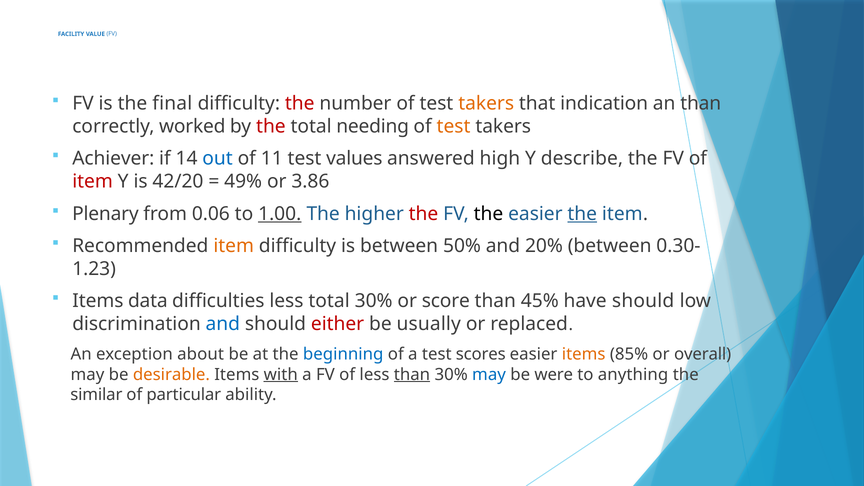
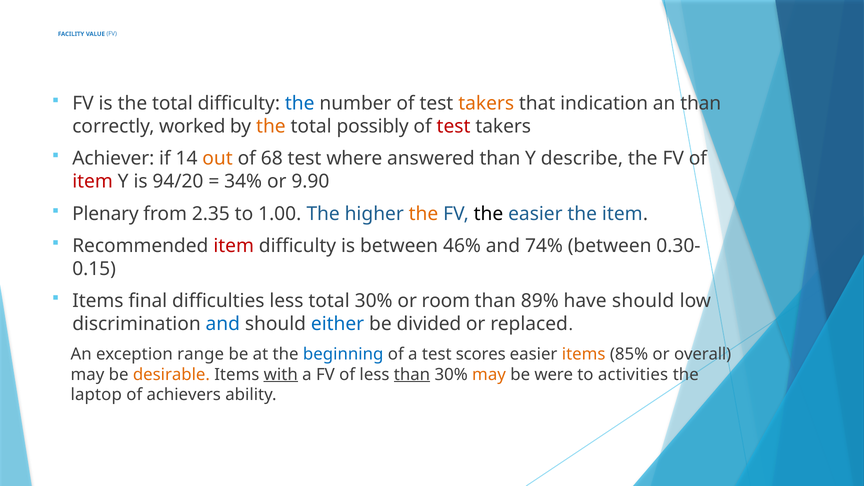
is the final: final -> total (172, 104)
the colour: red -> blue (300, 104)
the colour: red -> orange (271, 127)
needing: needing -> possibly (373, 127)
test colour: orange -> red (454, 127)
out colour: blue -> orange (218, 159)
11: 11 -> 68 (272, 159)
values: values -> where (354, 159)
answered high: high -> than (500, 159)
42/20: 42/20 -> 94/20 (178, 182)
49%: 49% -> 34% (243, 182)
3.86: 3.86 -> 9.90 (310, 182)
0.06: 0.06 -> 2.35 (211, 214)
1.00 underline: present -> none (280, 214)
the colour: red -> orange (423, 214)
the underline: present -> none (582, 214)
item colour: orange -> red (234, 246)
50%: 50% -> 46% (462, 246)
20%: 20% -> 74% (544, 246)
1.23: 1.23 -> 0.15 (94, 269)
data: data -> final (148, 301)
score: score -> room (446, 301)
45%: 45% -> 89% (540, 301)
either colour: red -> blue (338, 324)
usually: usually -> divided (429, 324)
about: about -> range (201, 354)
may colour: blue -> orange (489, 374)
anything: anything -> activities (633, 374)
similar: similar -> laptop (96, 395)
particular: particular -> achievers (184, 395)
